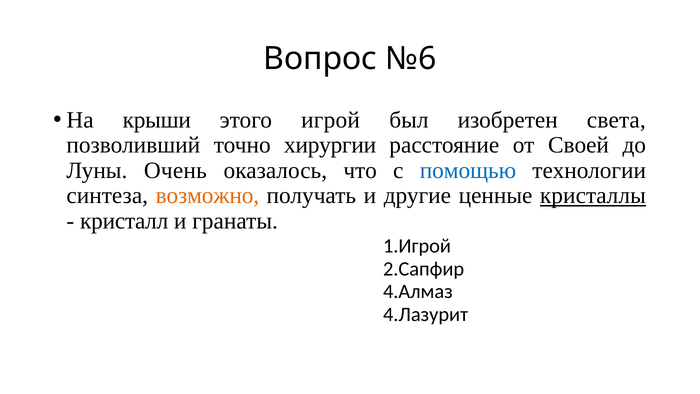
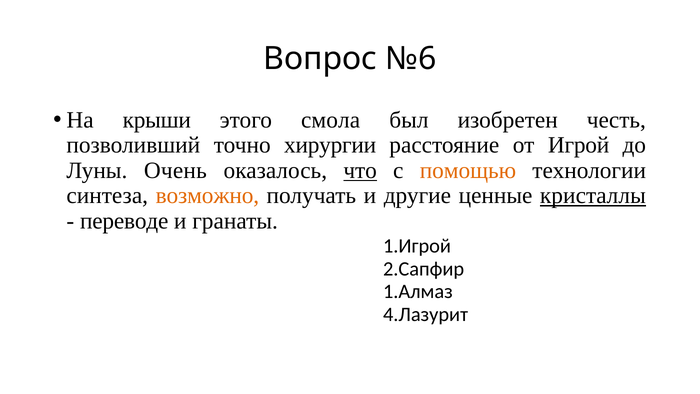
игрой: игрой -> смола (331, 120)
света: света -> честь (616, 120)
Своей: Своей -> Игрой (579, 145)
что underline: none -> present (360, 170)
помощью colour: blue -> orange (468, 170)
кристалл: кристалл -> переводе (124, 221)
4.Алмаз: 4.Алмаз -> 1.Алмаз (418, 292)
